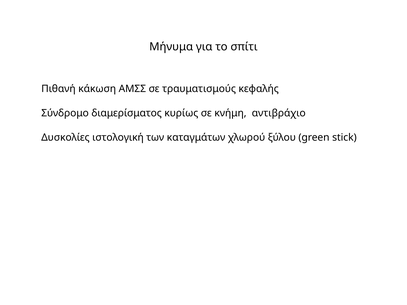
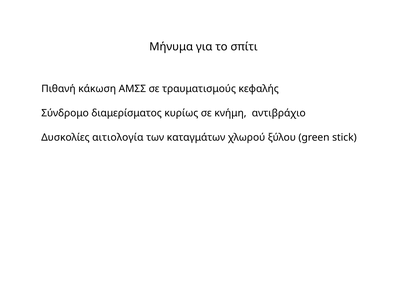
ιστολογική: ιστολογική -> αιτιολογία (118, 138)
